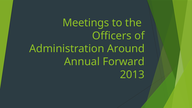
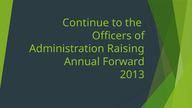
Meetings: Meetings -> Continue (86, 23)
Around: Around -> Raising (126, 49)
